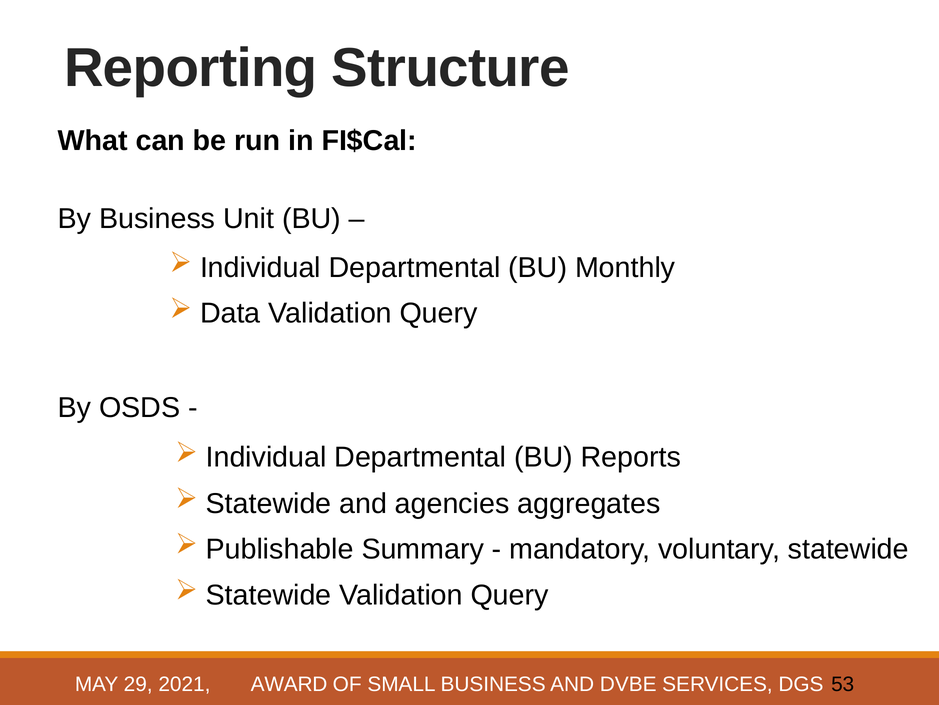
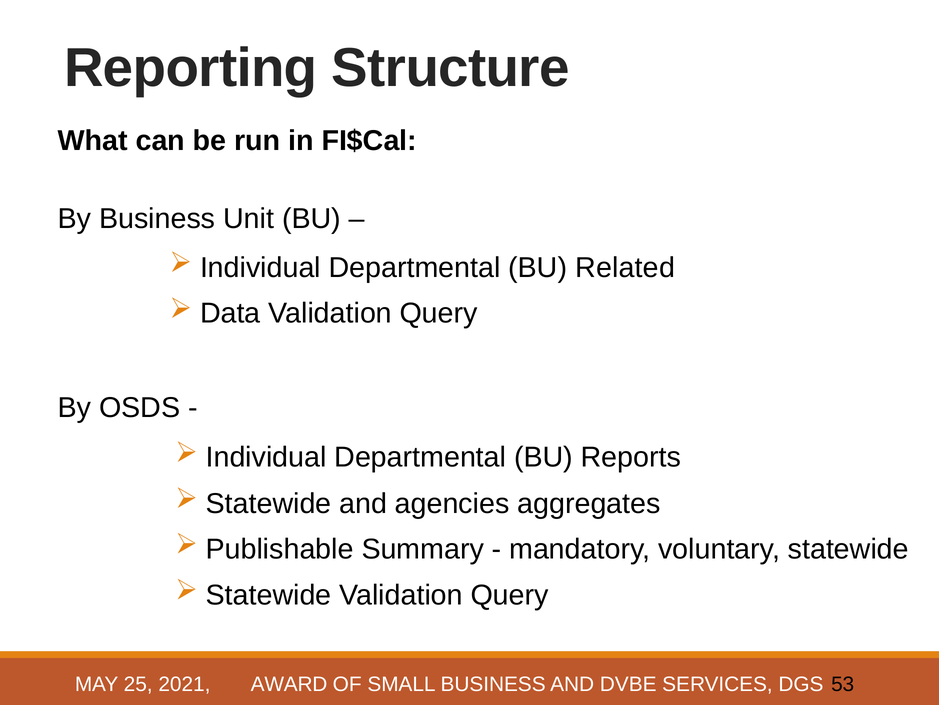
Monthly: Monthly -> Related (625, 267)
29: 29 -> 25 (138, 684)
